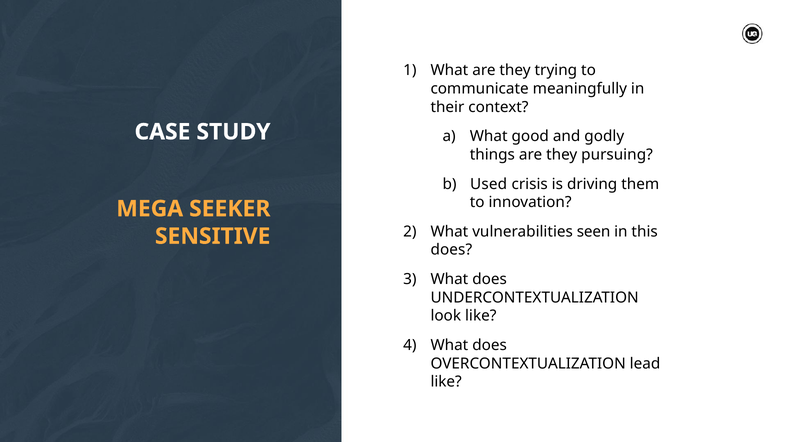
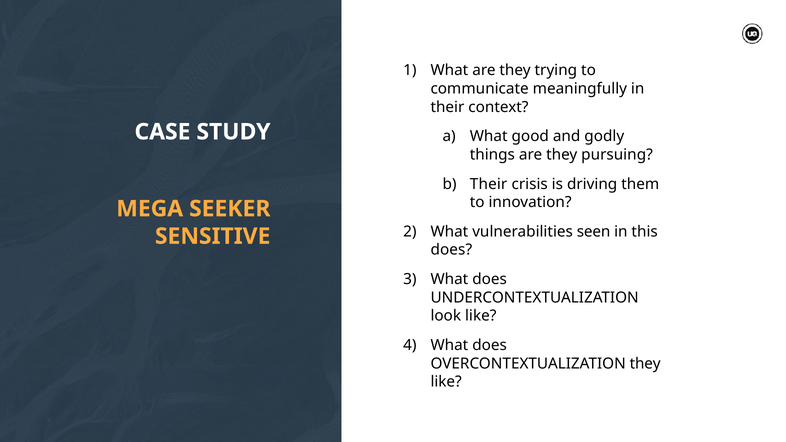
Used: Used -> Their (489, 184)
OVERCONTEXTUALIZATION lead: lead -> they (645, 364)
